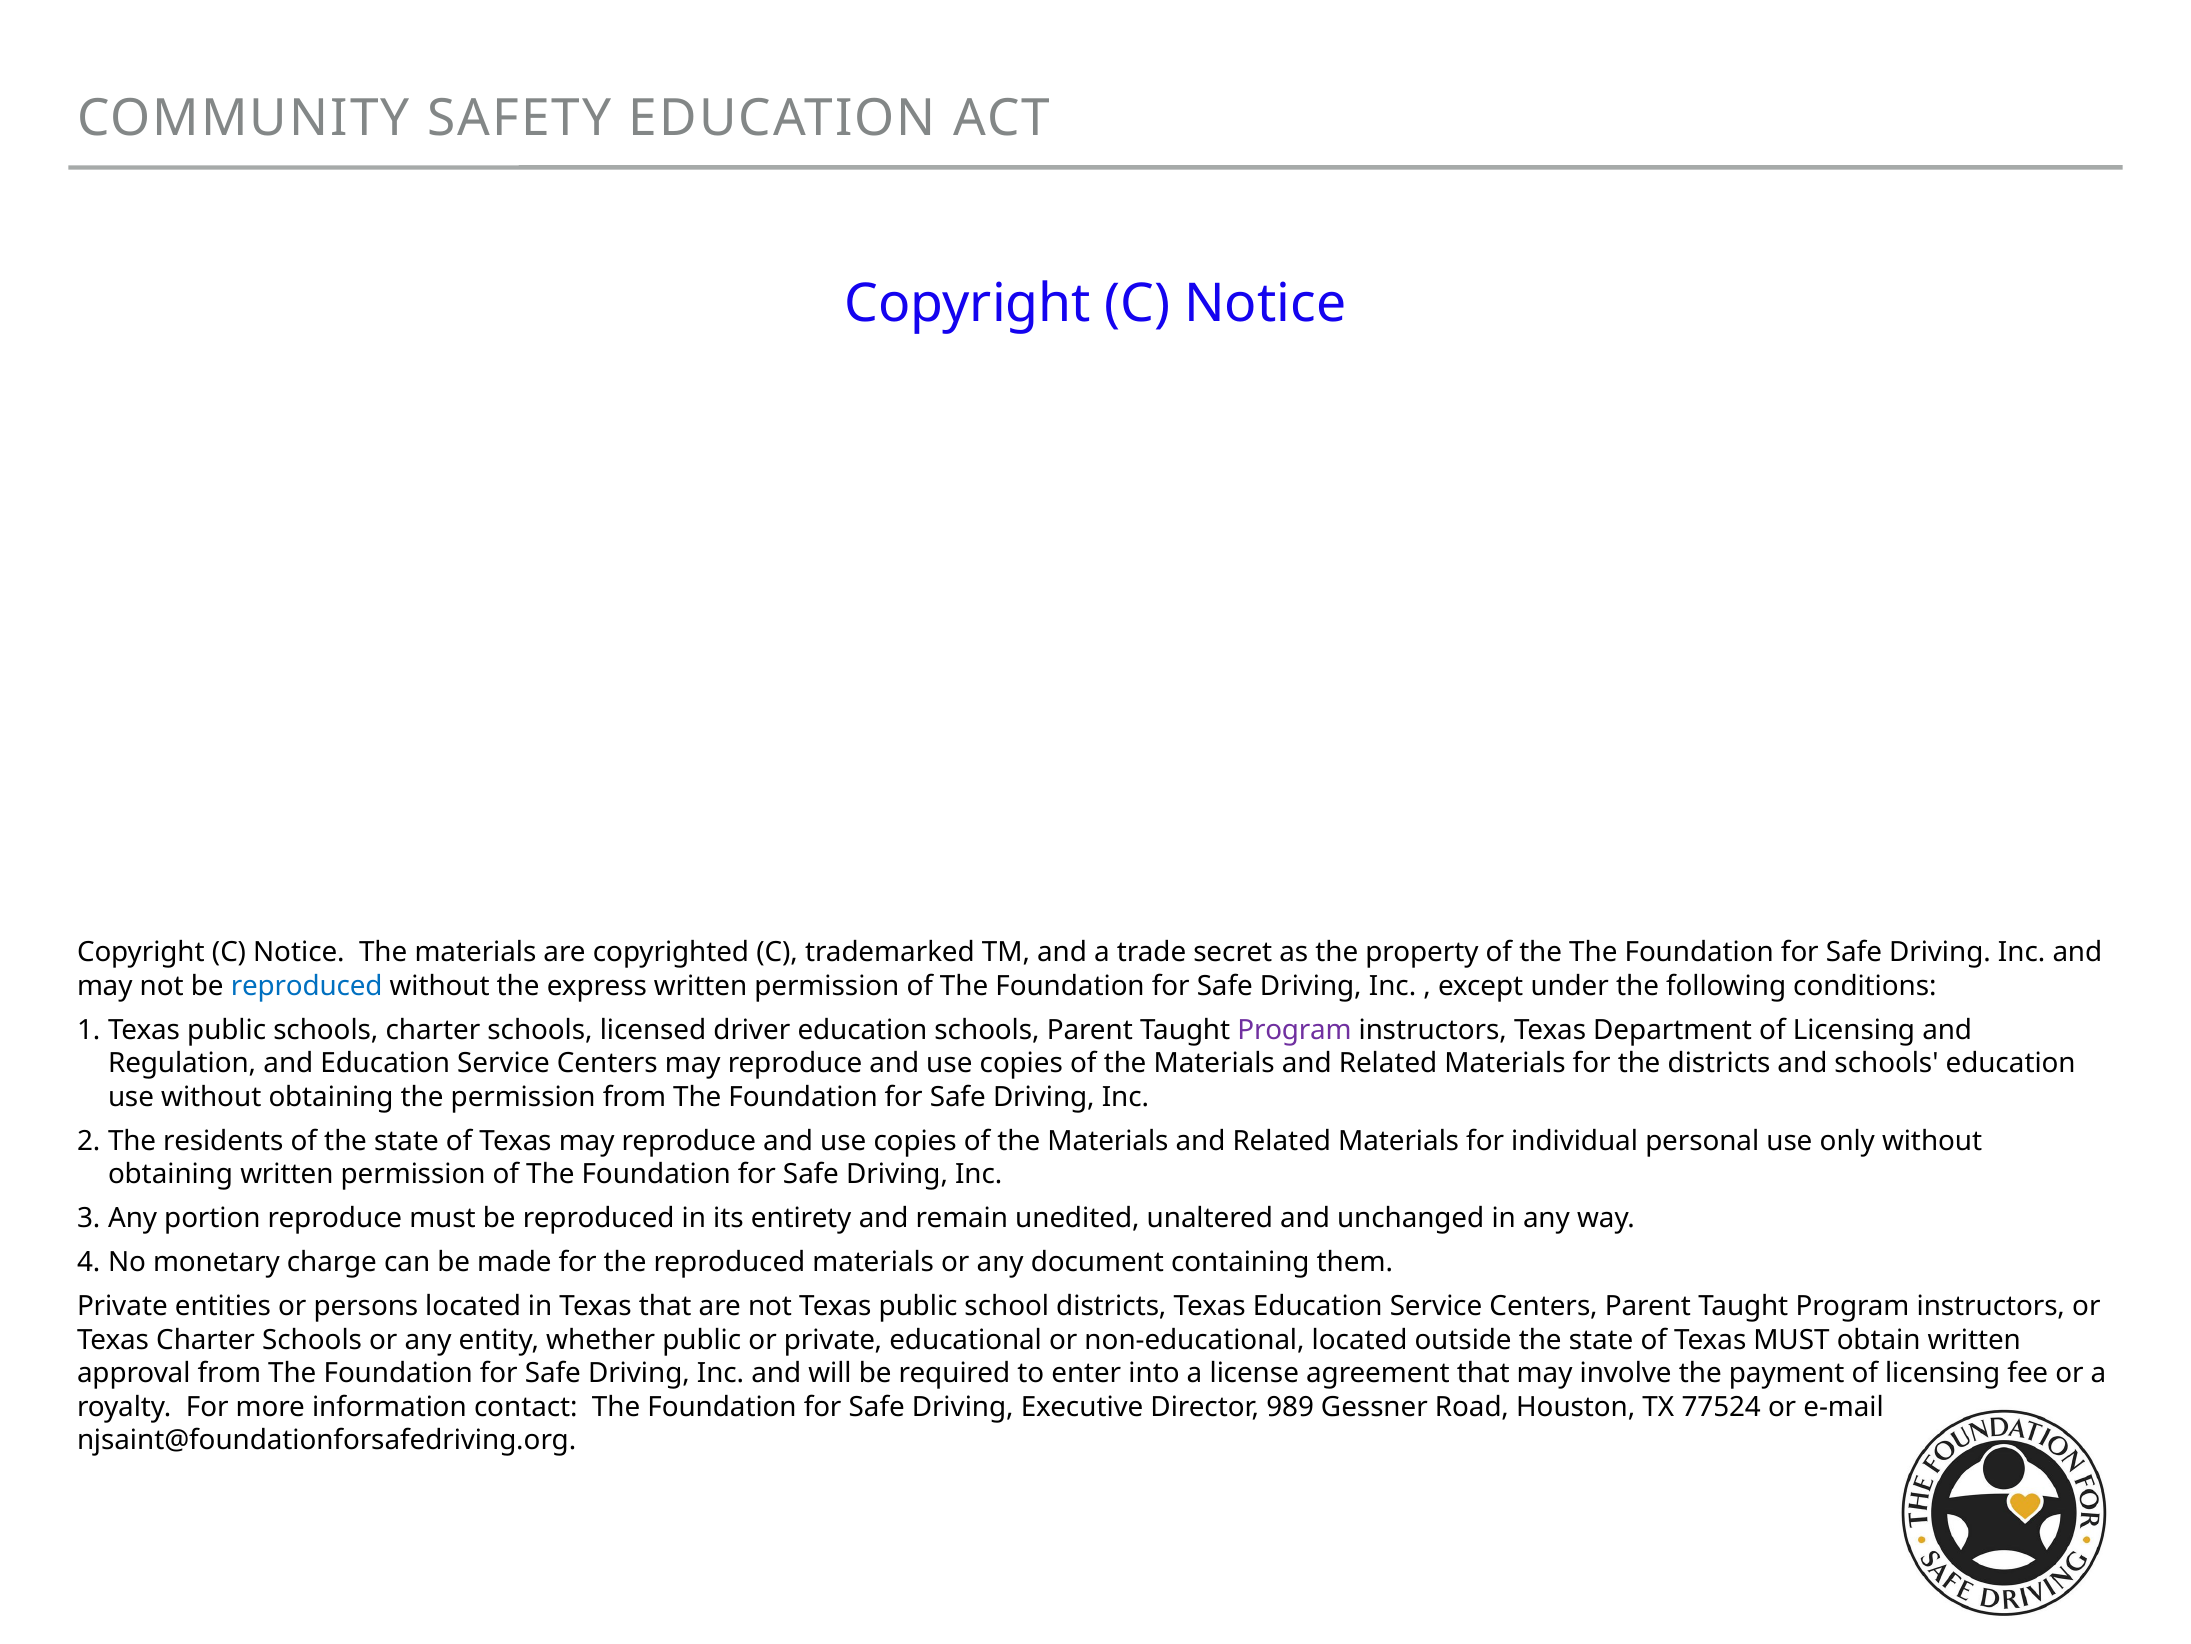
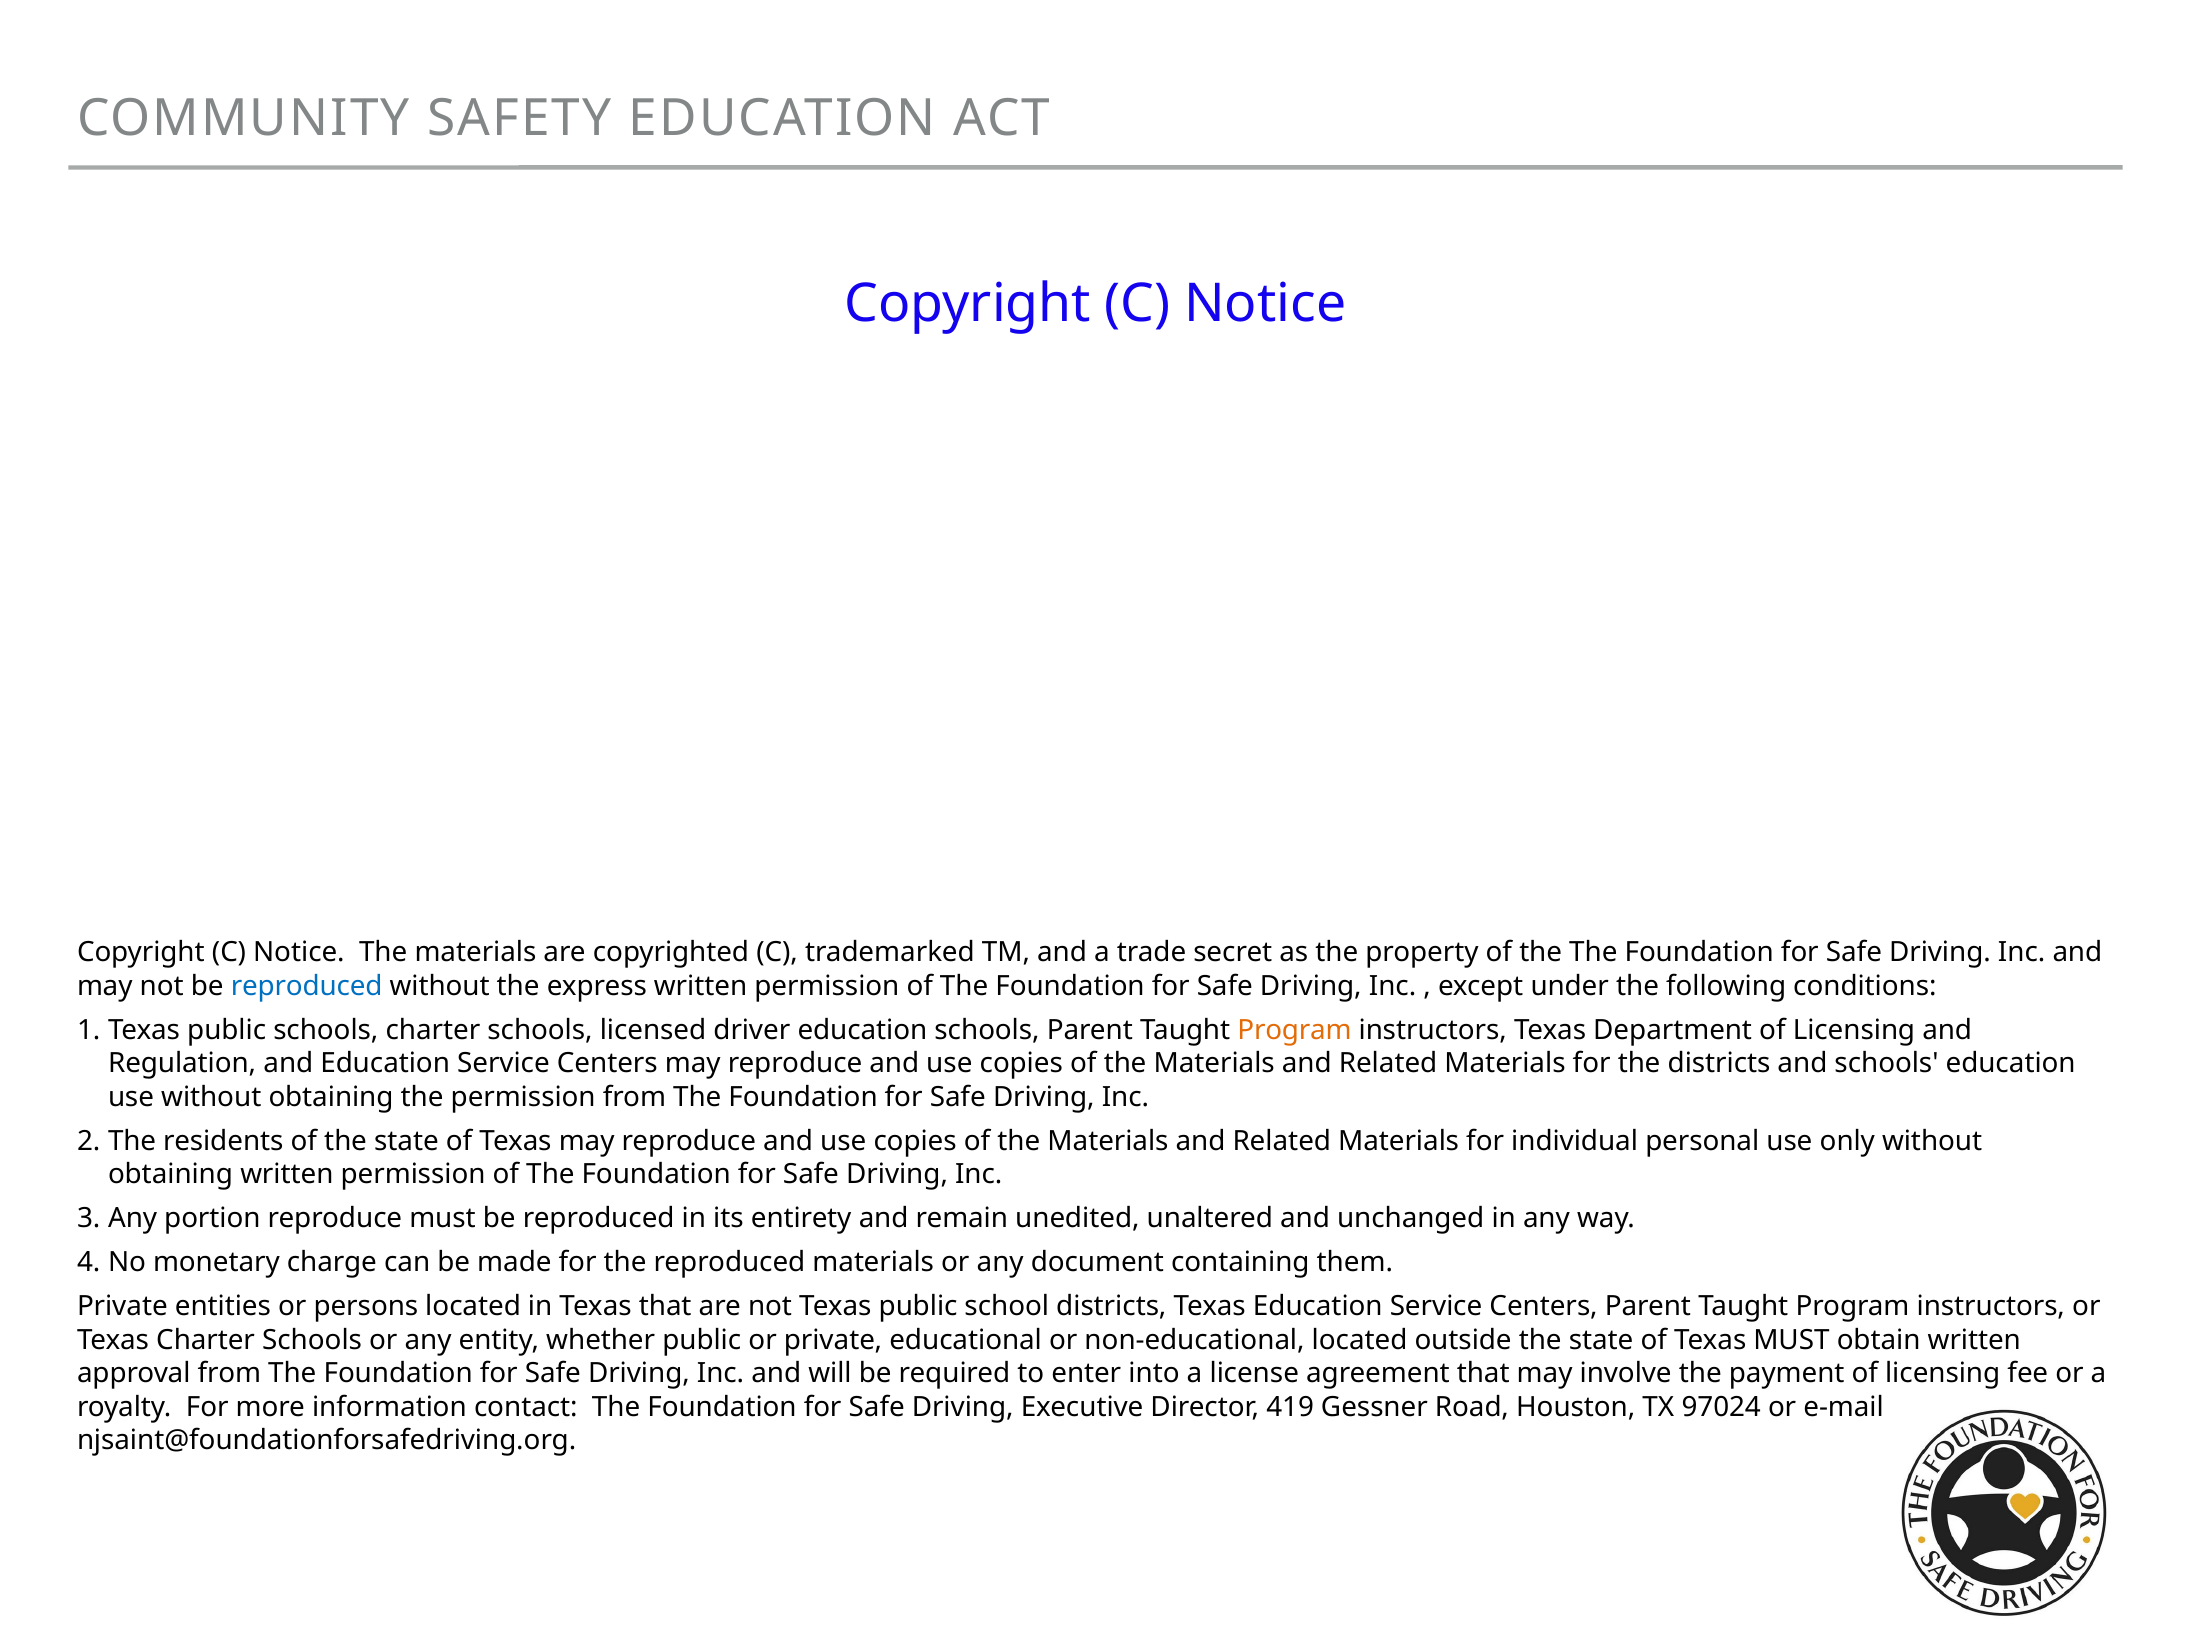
Program colour: purple -> orange (1295, 1030)
989: 989 -> 419 (1290, 1406)
77524: 77524 -> 97024 (1721, 1406)
